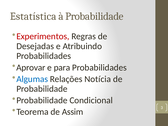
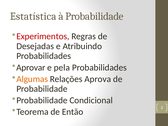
para: para -> pela (62, 67)
Algumas colour: blue -> orange (32, 79)
Notícia: Notícia -> Aprova (98, 79)
Assim: Assim -> Então (73, 112)
